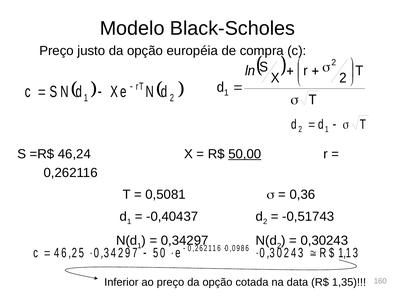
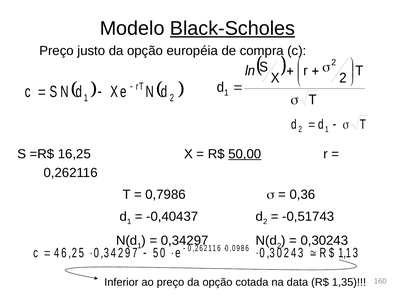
Black-Scholes underline: none -> present (232, 28)
46,24: 46,24 -> 16,25 (74, 154)
0,5081: 0,5081 -> 0,7986 (166, 195)
